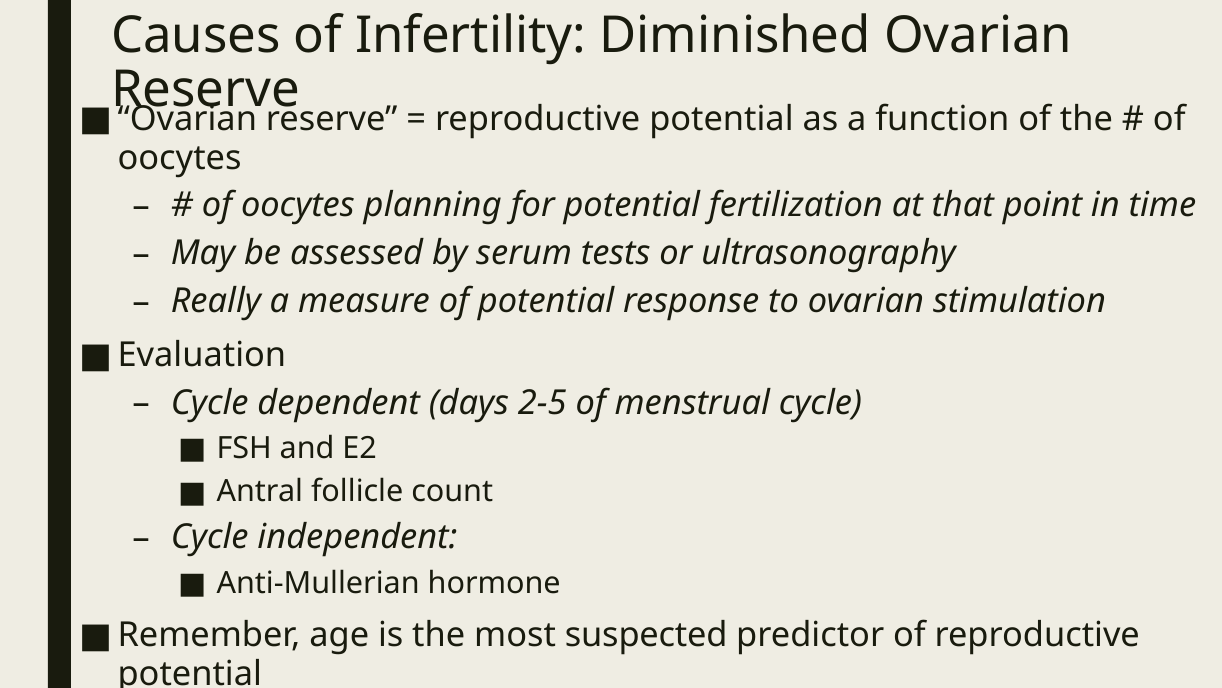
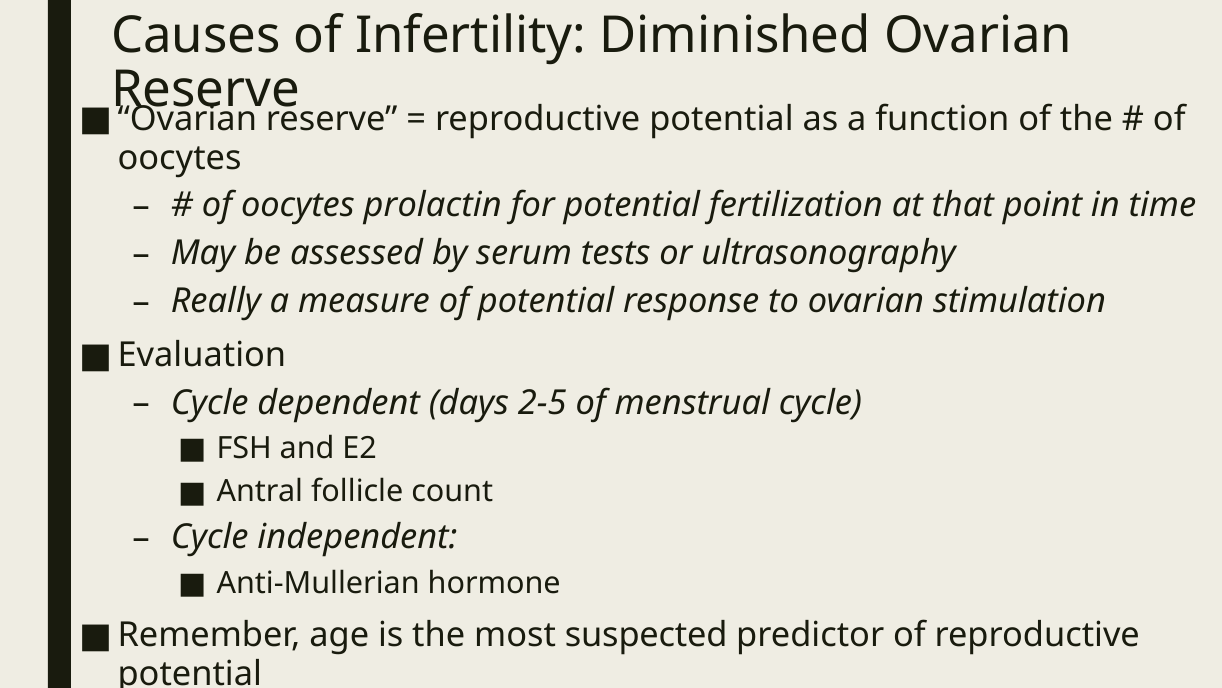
planning: planning -> prolactin (433, 205)
